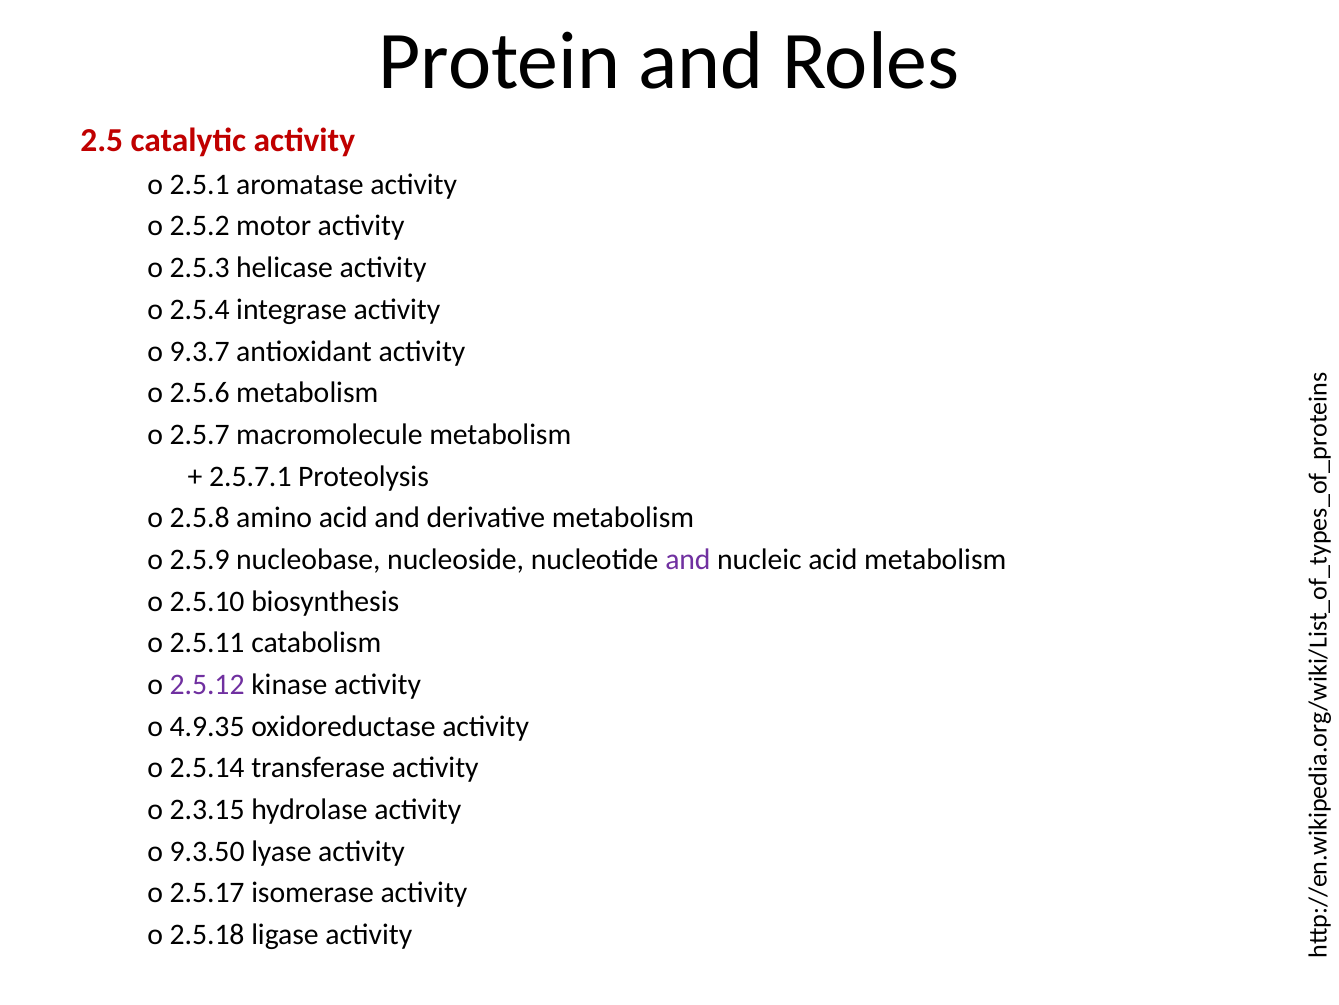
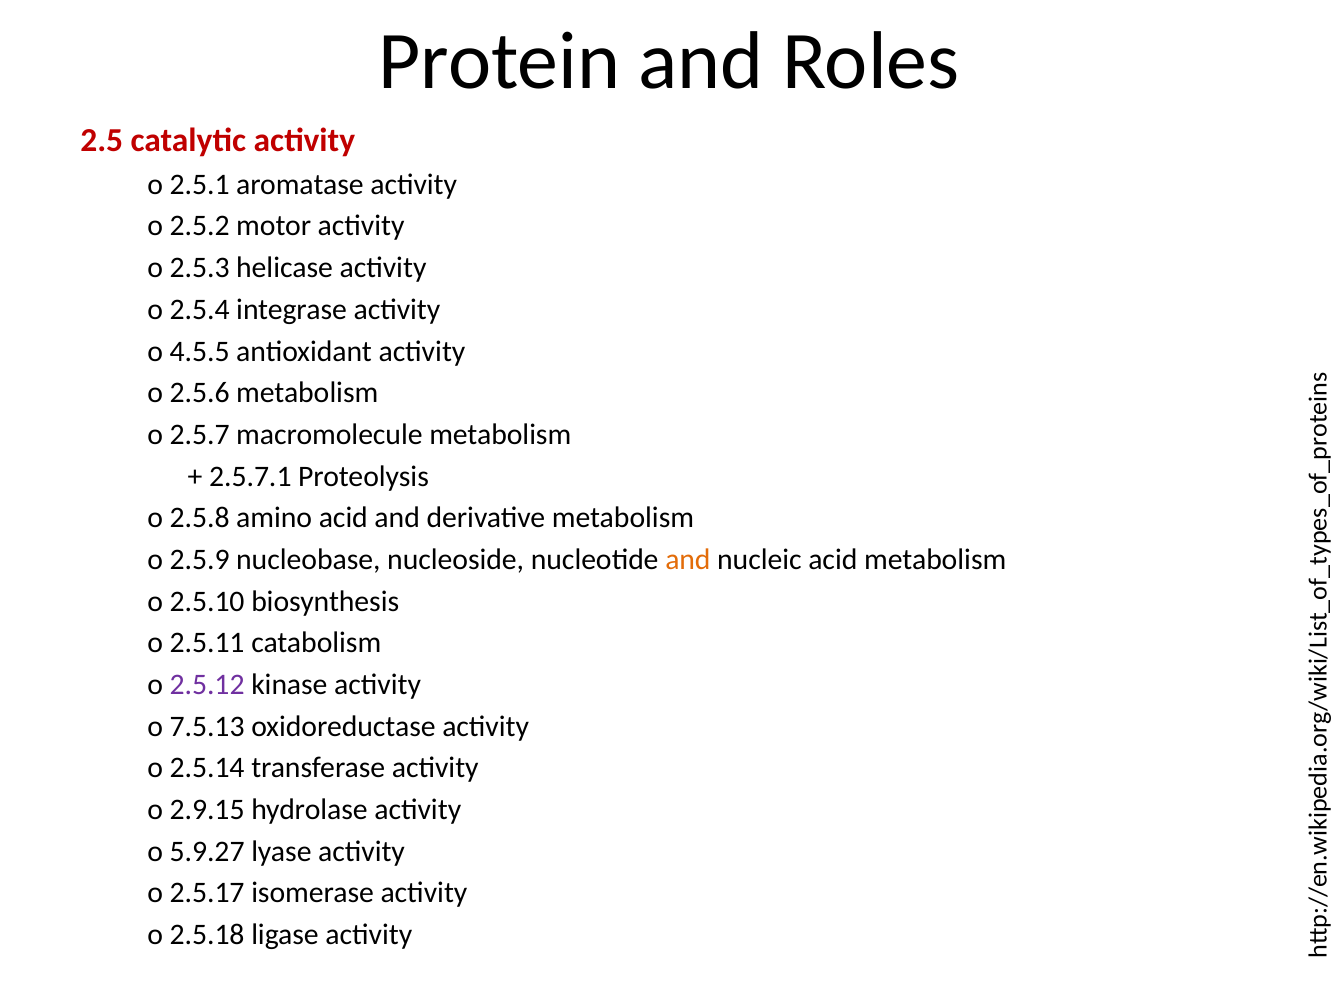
9.3.7: 9.3.7 -> 4.5.5 (200, 351)
and colour: purple -> orange (688, 559)
4.9.35: 4.9.35 -> 7.5.13 (207, 726)
2.3.15: 2.3.15 -> 2.9.15 (207, 809)
9.3.50: 9.3.50 -> 5.9.27 (207, 851)
